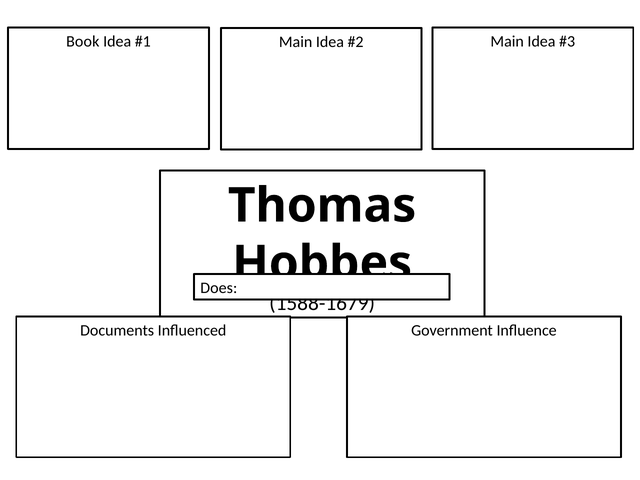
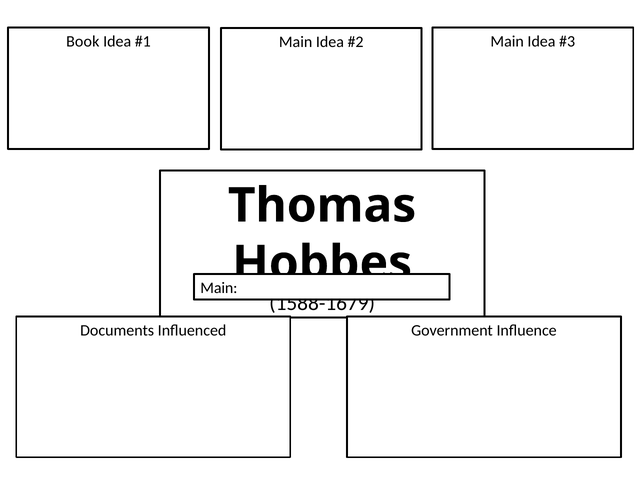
Does: Does -> Main (219, 288)
